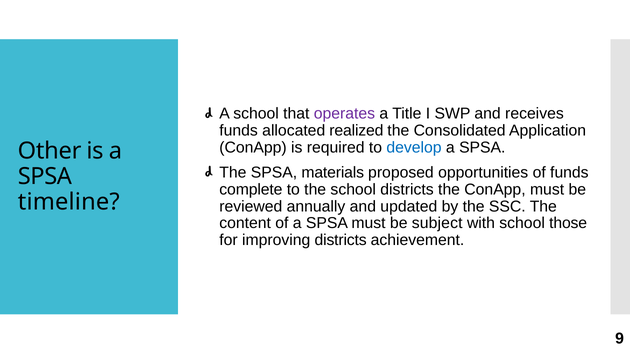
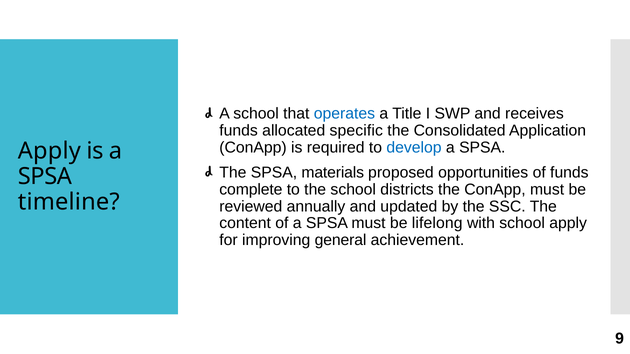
operates colour: purple -> blue (344, 114)
realized: realized -> specific (356, 131)
Other: Other -> Apply (49, 151)
subject: subject -> lifelong (437, 224)
school those: those -> apply (568, 224)
improving districts: districts -> general (341, 241)
